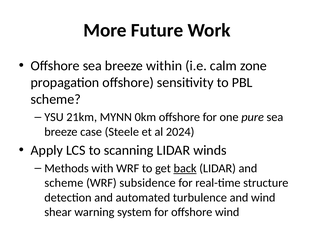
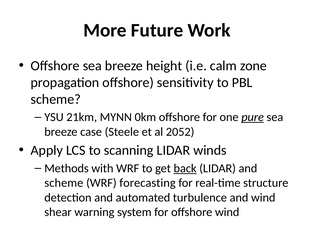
within: within -> height (164, 66)
pure underline: none -> present (253, 117)
2024: 2024 -> 2052 (180, 132)
subsidence: subsidence -> forecasting (148, 183)
